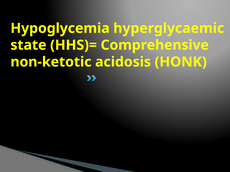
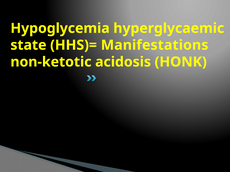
Comprehensive: Comprehensive -> Manifestations (155, 45)
